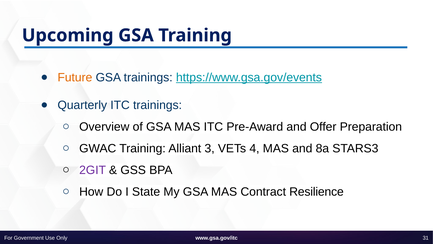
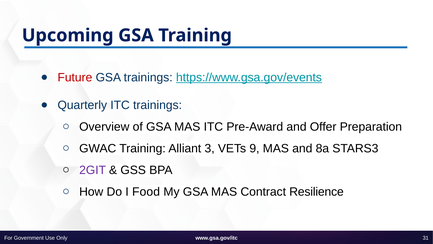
Future colour: orange -> red (75, 77)
4: 4 -> 9 (254, 148)
State: State -> Food (146, 192)
